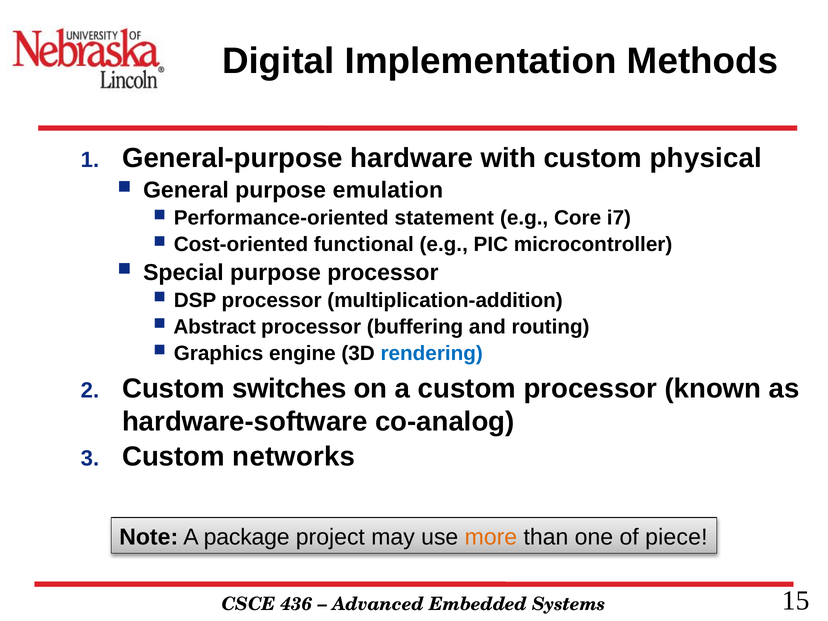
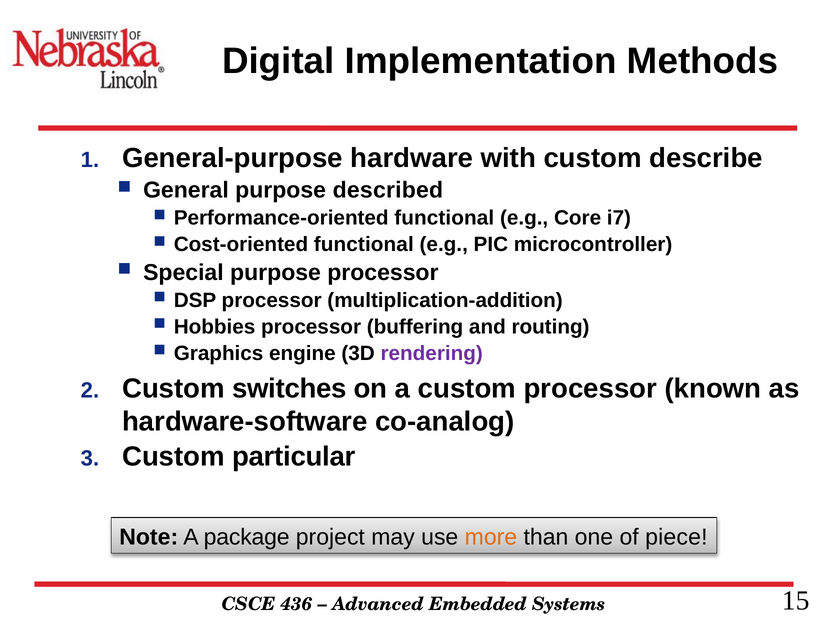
physical: physical -> describe (706, 158)
emulation: emulation -> described (388, 190)
Performance-oriented statement: statement -> functional (444, 218)
Abstract: Abstract -> Hobbies (215, 327)
rendering colour: blue -> purple (432, 353)
networks: networks -> particular (294, 456)
